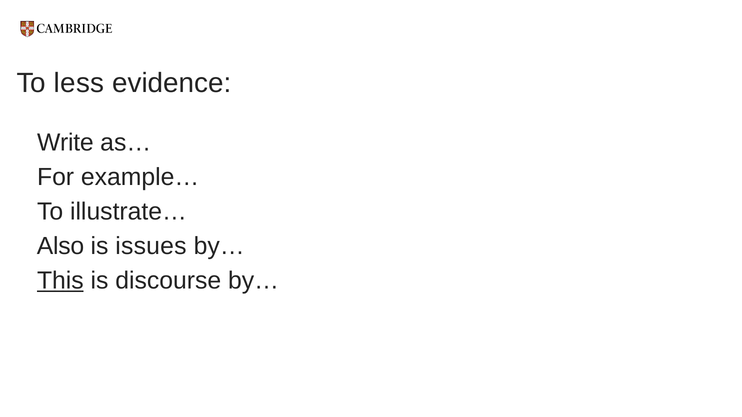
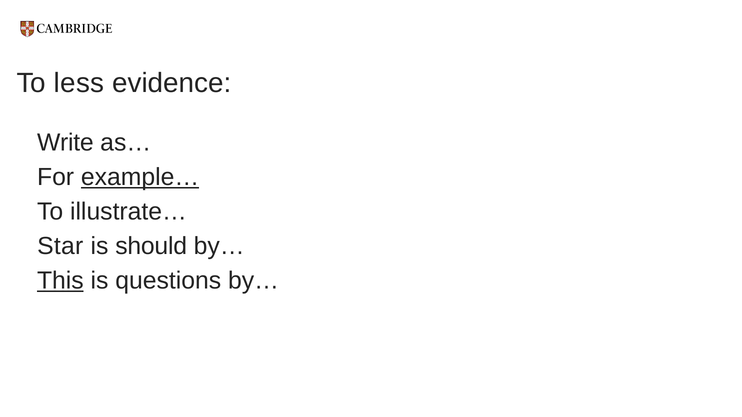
example… underline: none -> present (140, 177)
Also: Also -> Star (60, 246)
issues: issues -> should (151, 246)
discourse: discourse -> questions (168, 281)
